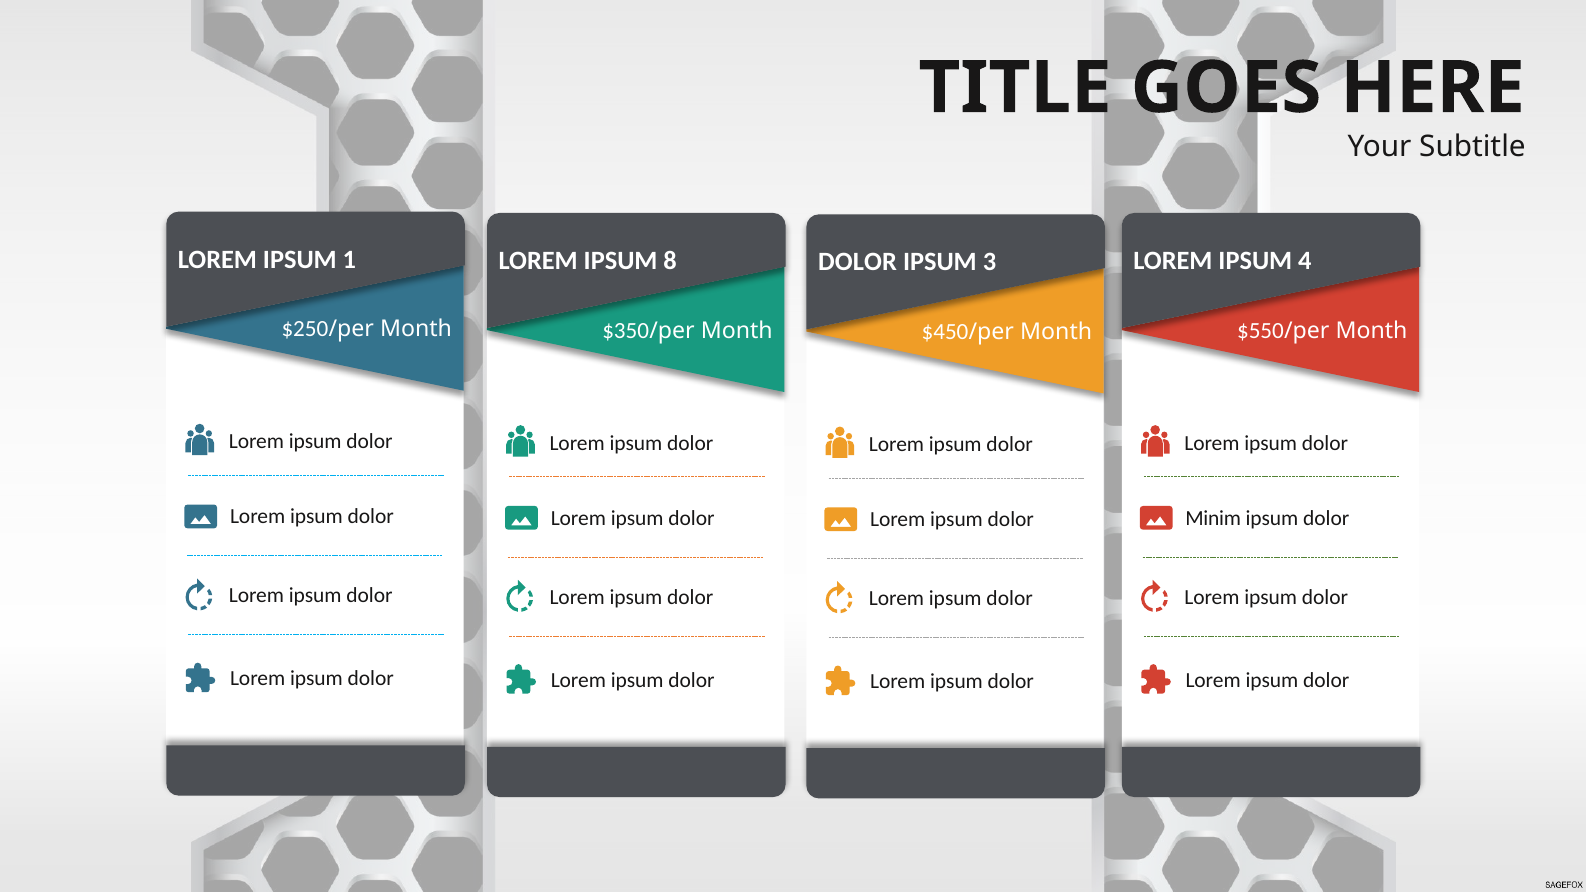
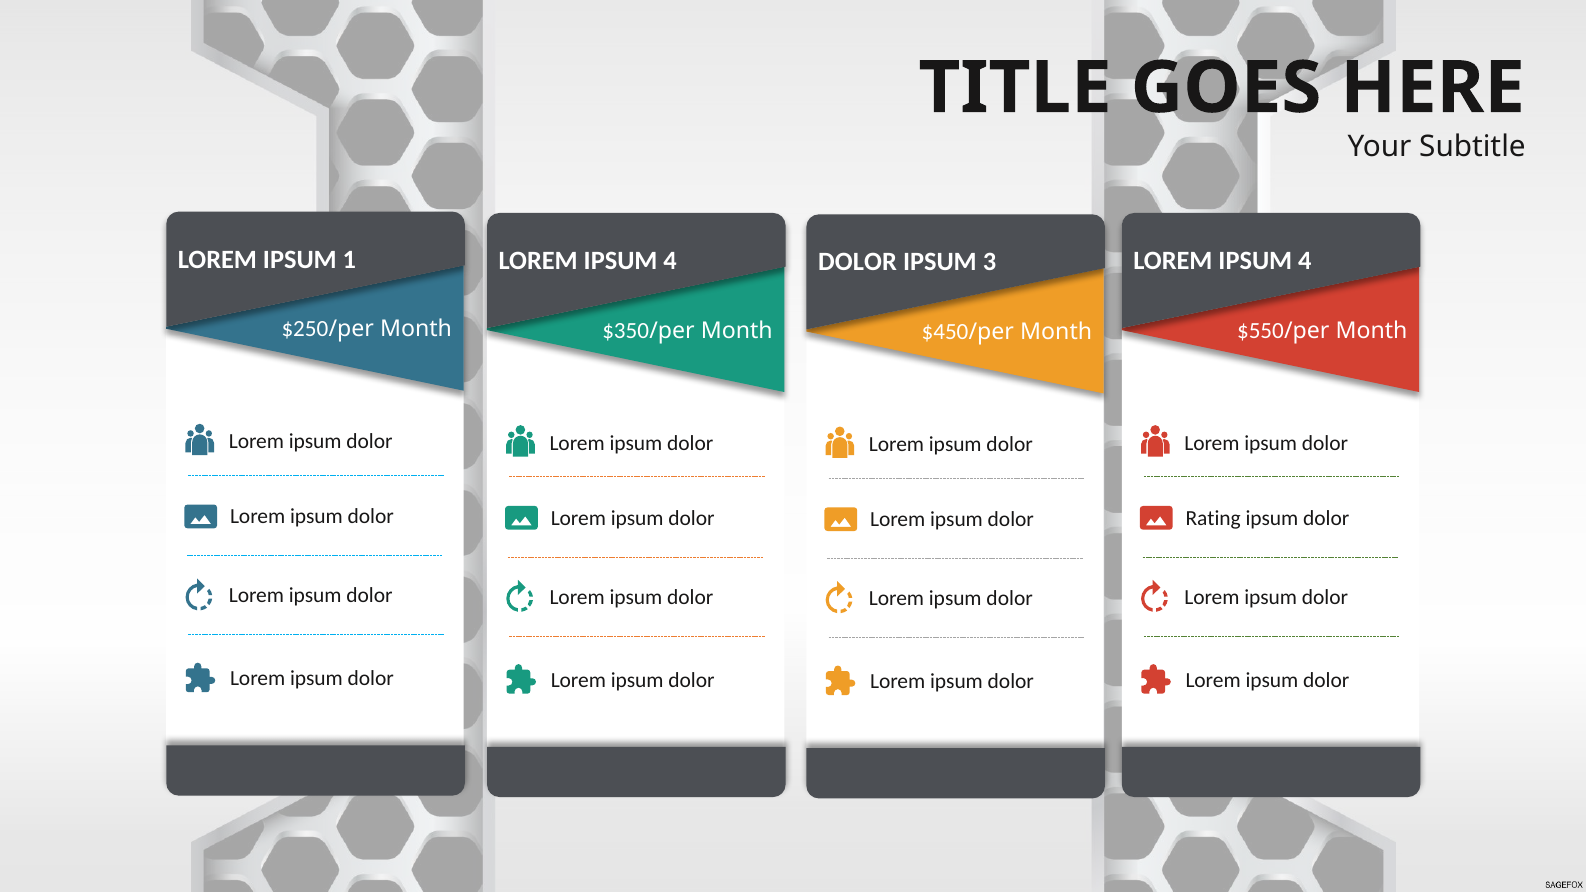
8: 8 -> 4 (670, 261)
Minim: Minim -> Rating (1213, 518)
